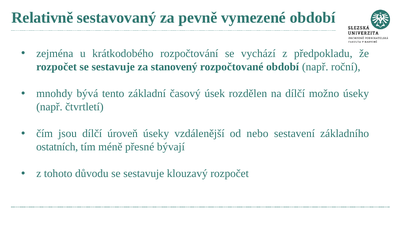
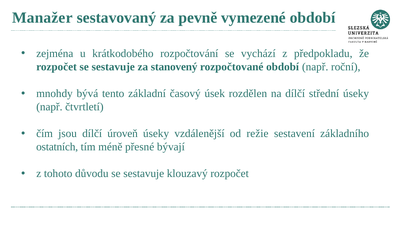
Relativně: Relativně -> Manažer (42, 18)
možno: možno -> střední (324, 94)
nebo: nebo -> režie (258, 134)
